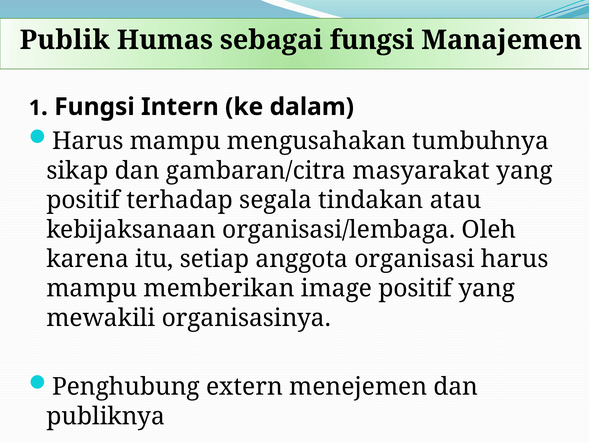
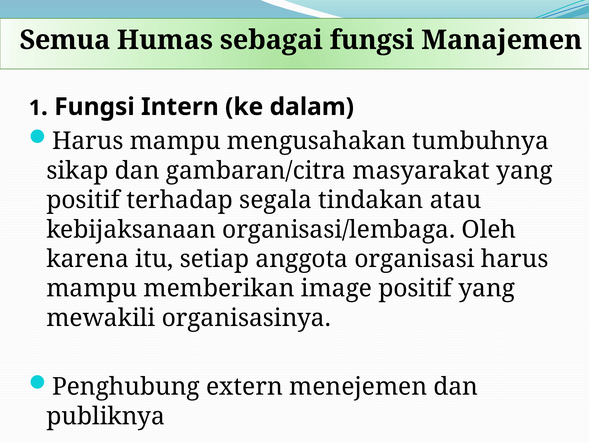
Publik: Publik -> Semua (65, 40)
